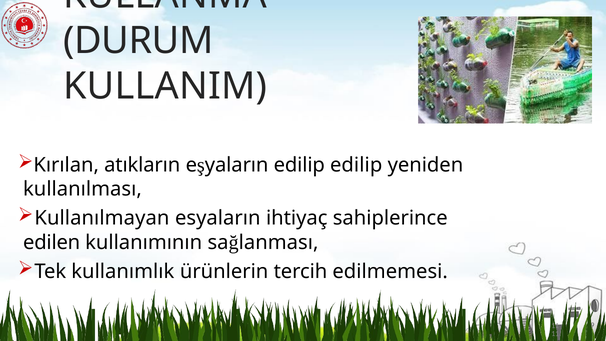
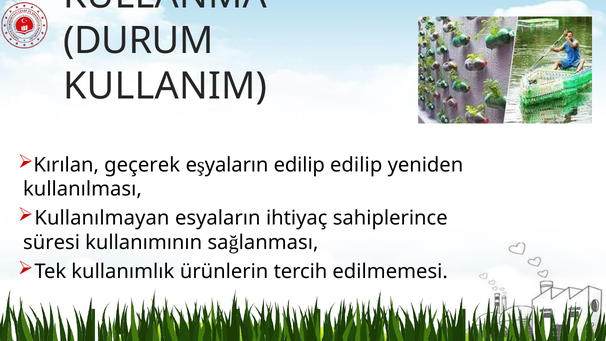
atıkların: atıkların -> geçerek (142, 165)
edilen: edilen -> süresi (52, 242)
